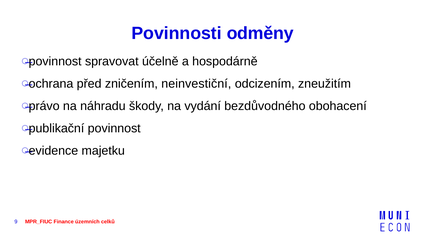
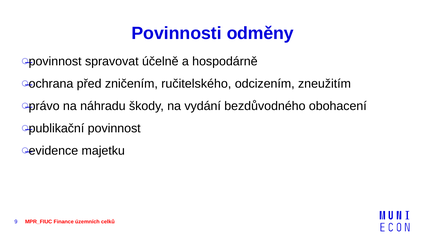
neinvestiční: neinvestiční -> ručitelského (196, 84)
